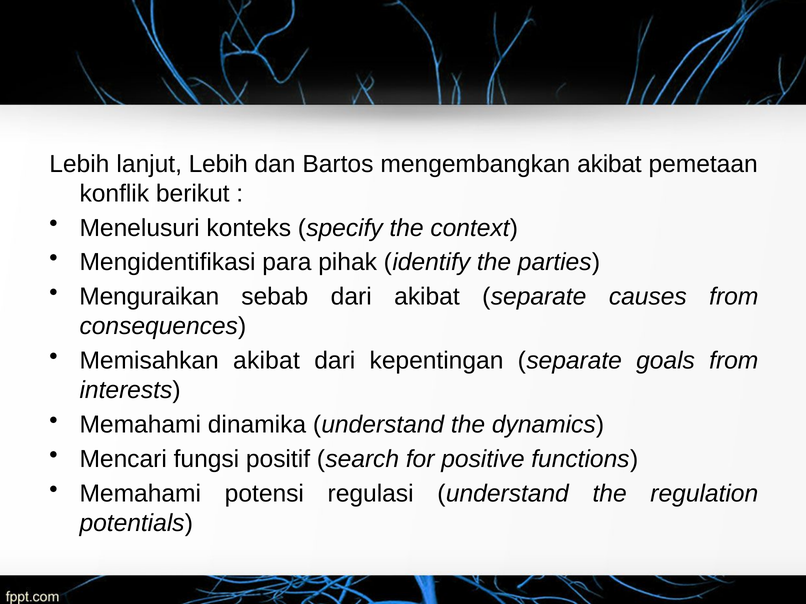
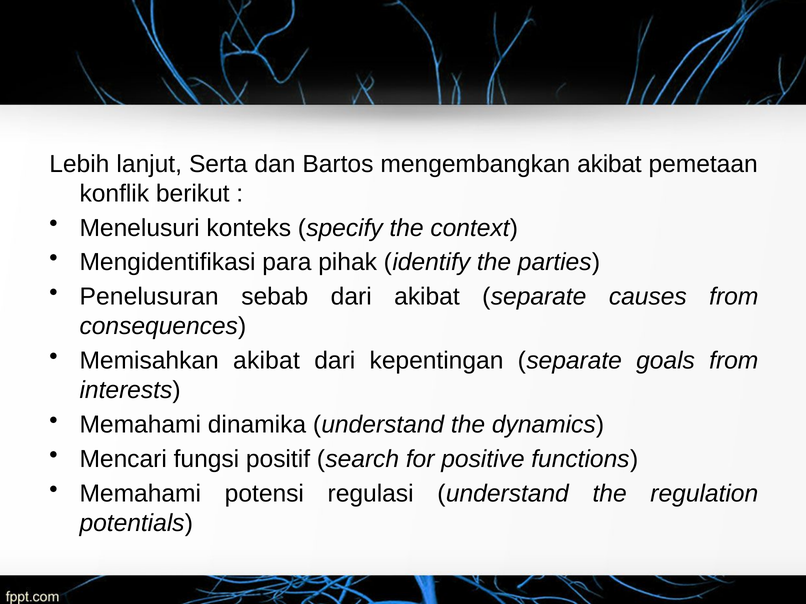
lanjut Lebih: Lebih -> Serta (218, 164)
Menguraikan: Menguraikan -> Penelusuran (149, 297)
